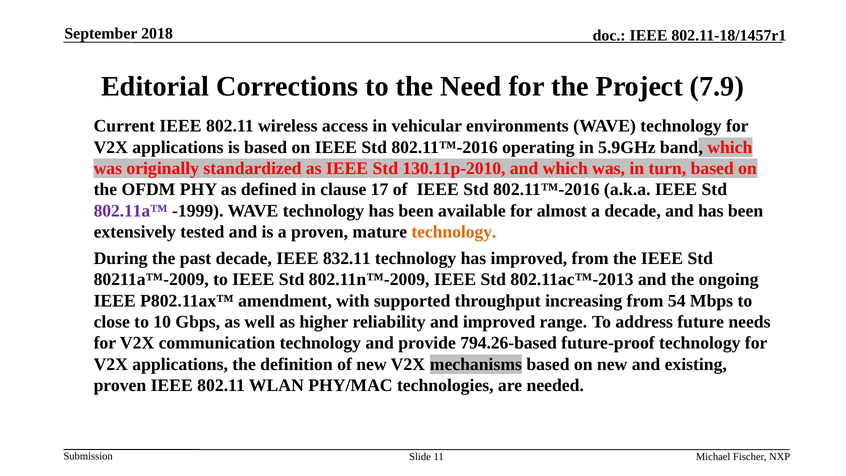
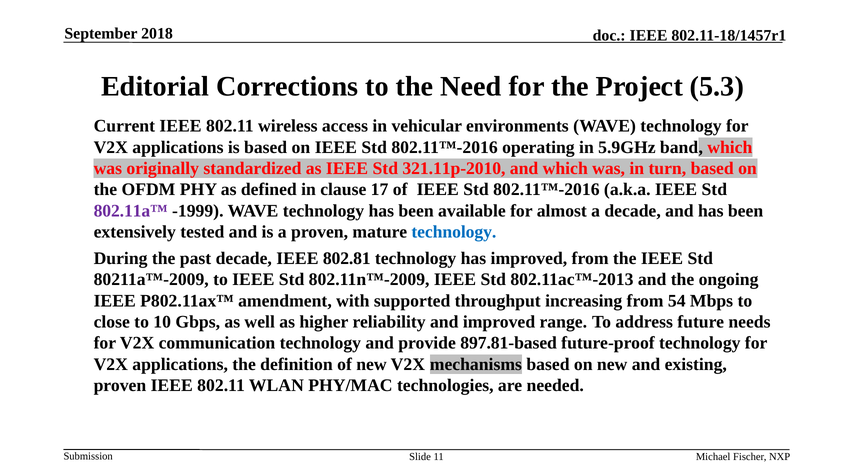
7.9: 7.9 -> 5.3 (717, 86)
130.11p-2010: 130.11p-2010 -> 321.11p-2010 (454, 168)
technology colour: orange -> blue (454, 232)
832.11: 832.11 -> 802.81 (347, 258)
794.26-based: 794.26-based -> 897.81-based (509, 343)
